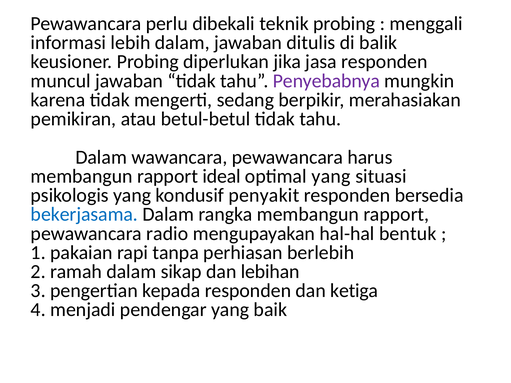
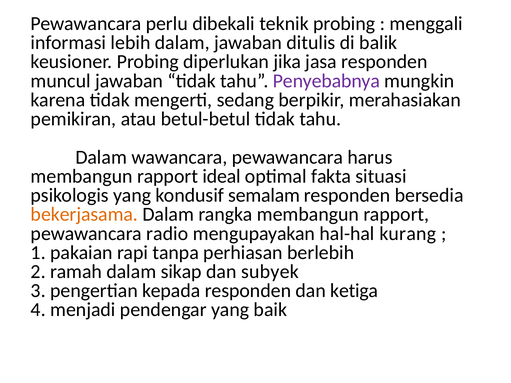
optimal yang: yang -> fakta (331, 176)
penyakit: penyakit -> semalam (264, 195)
bekerjasama colour: blue -> orange (84, 215)
bentuk: bentuk -> kurang (408, 234)
lebihan: lebihan -> subyek (270, 272)
